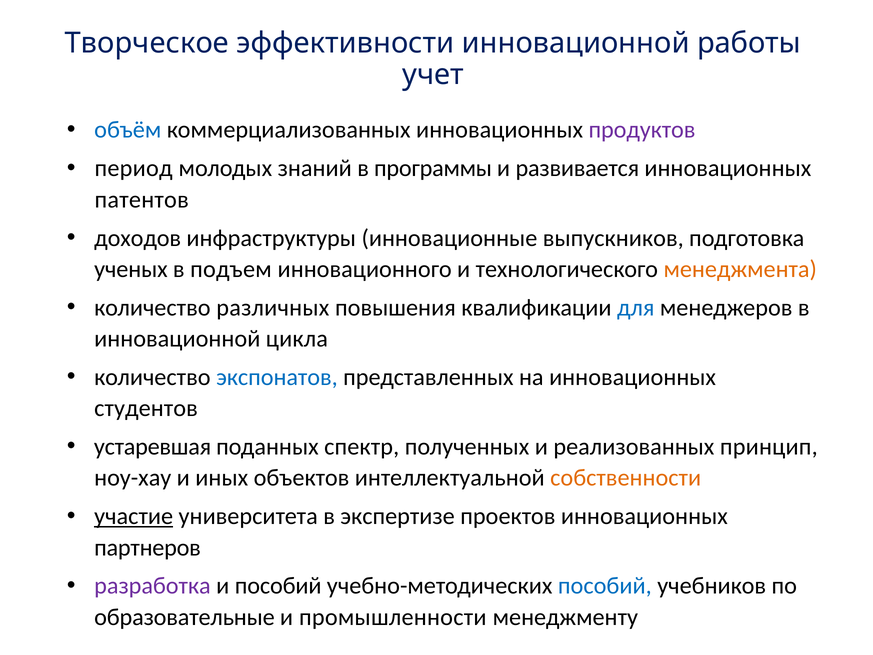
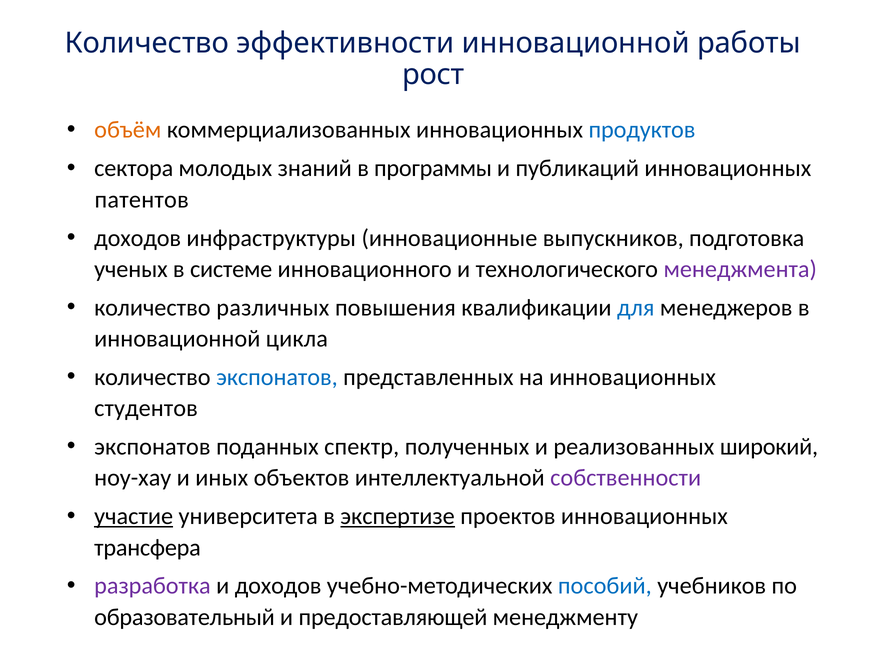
Творческое: Творческое -> Количество (147, 43)
учет: учет -> рост (433, 75)
объём colour: blue -> orange (128, 130)
продуктов colour: purple -> blue (642, 130)
период: период -> сектора (134, 168)
развивается: развивается -> публикаций (577, 168)
подъем: подъем -> системе (231, 269)
менеджмента colour: orange -> purple (740, 269)
устаревшая: устаревшая -> экспонатов (152, 447)
принцип: принцип -> широкий (769, 447)
собственности colour: orange -> purple (626, 478)
экспертизе underline: none -> present (398, 516)
партнеров: партнеров -> трансфера (148, 547)
и пособий: пособий -> доходов (278, 586)
образовательные: образовательные -> образовательный (185, 617)
промышленности: промышленности -> предоставляющей (393, 617)
